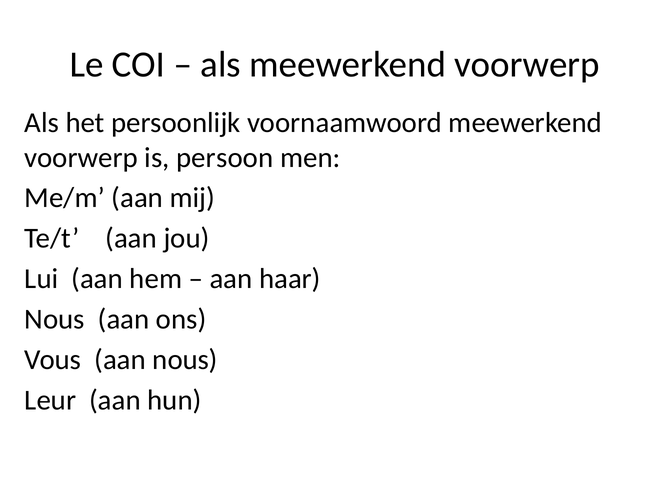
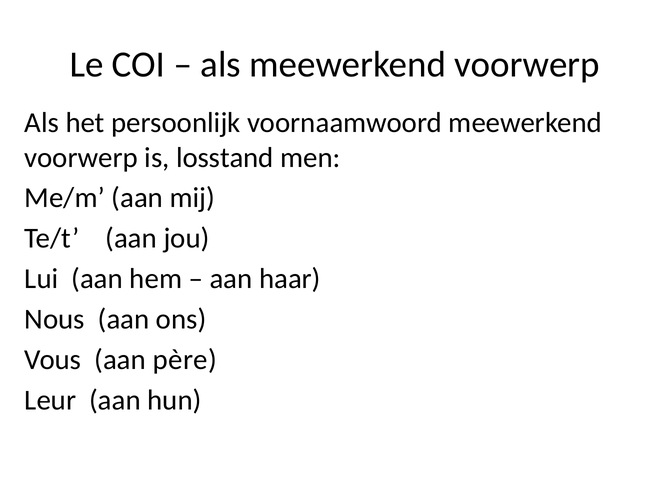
persoon: persoon -> losstand (225, 158)
aan nous: nous -> père (185, 360)
